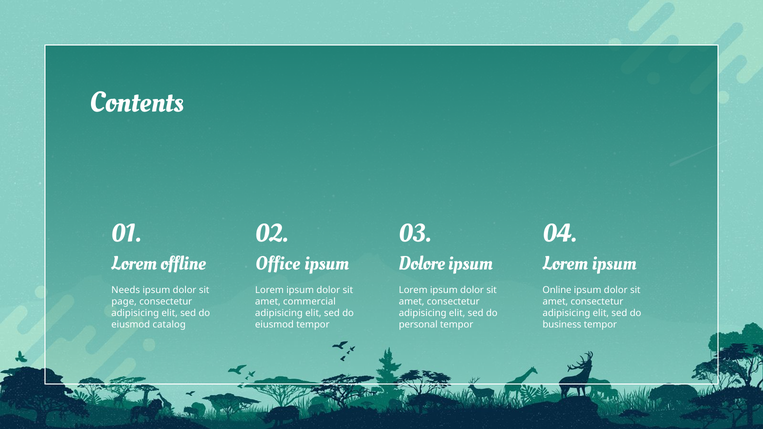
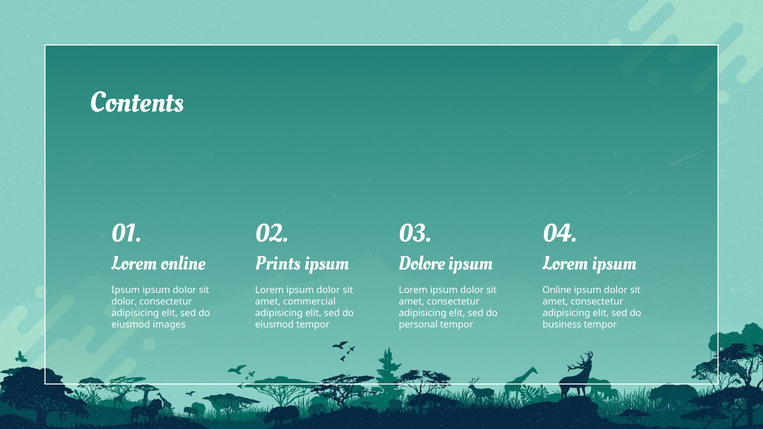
Lorem offline: offline -> online (183, 263)
Office: Office -> Prints (278, 263)
Needs: Needs -> Ipsum (126, 290)
page: page -> dolor (124, 302)
catalog: catalog -> images (169, 325)
